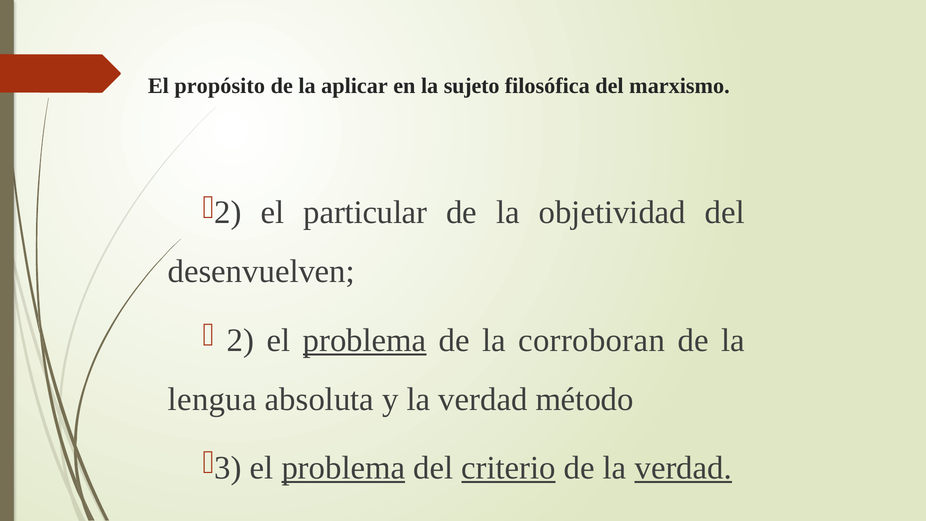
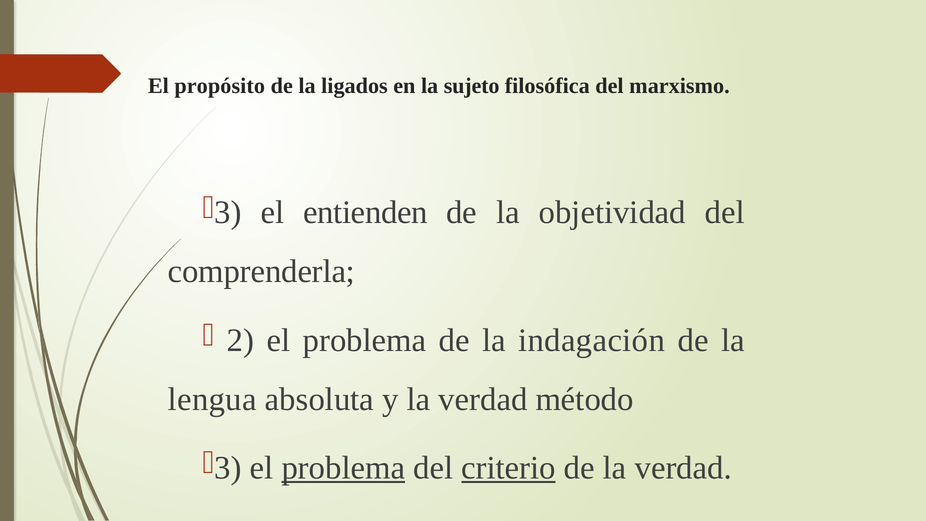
aplicar: aplicar -> ligados (354, 86)
2: 2 -> 3 (228, 213)
particular: particular -> entienden (365, 213)
desenvuelven: desenvuelven -> comprenderla (261, 272)
problema underline: present -> none (365, 340)
corroboran: corroboran -> indagación (592, 340)
verdad underline: present -> none (683, 468)
